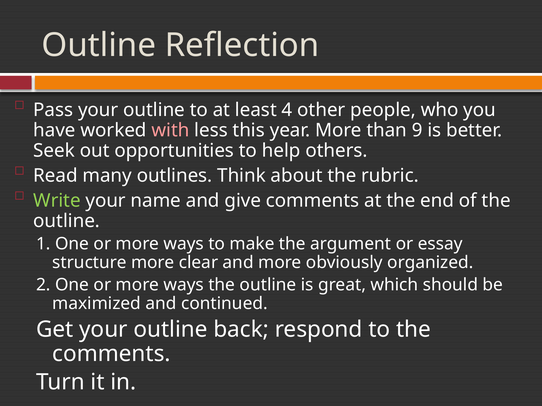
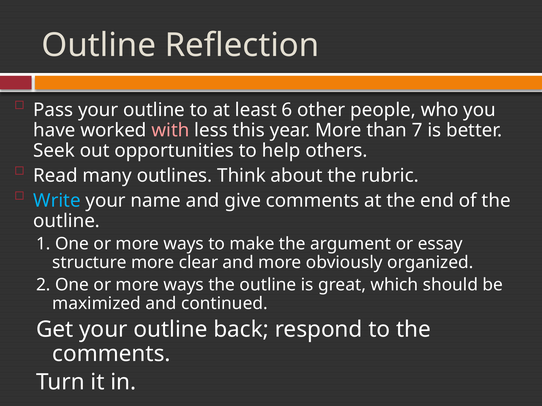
4: 4 -> 6 (287, 110)
9: 9 -> 7 (417, 130)
Write colour: light green -> light blue (57, 201)
